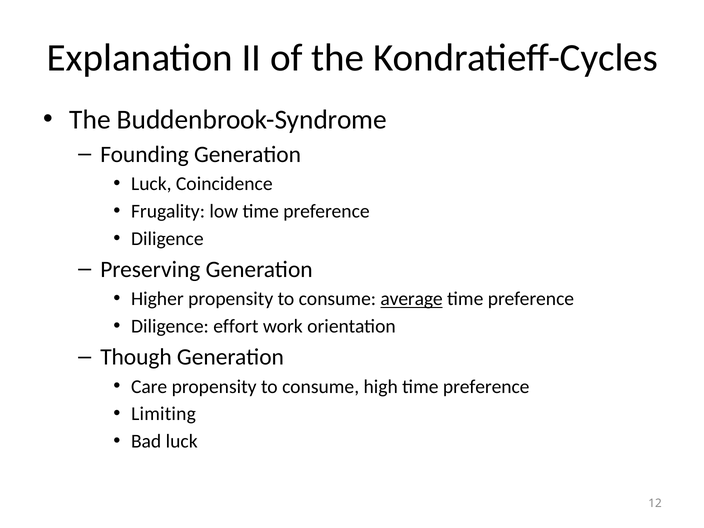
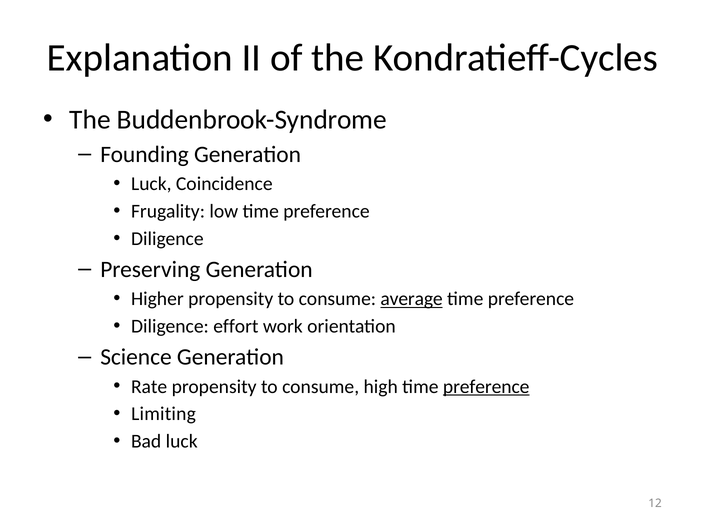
Though: Though -> Science (136, 357)
Care: Care -> Rate (149, 387)
preference underline: none -> present (486, 387)
